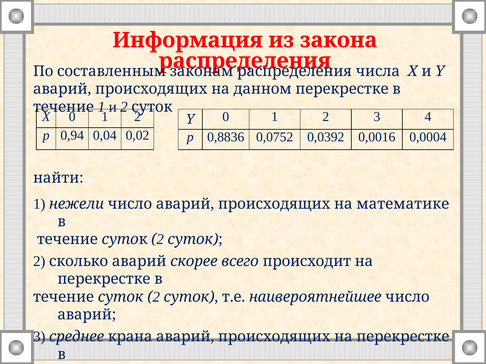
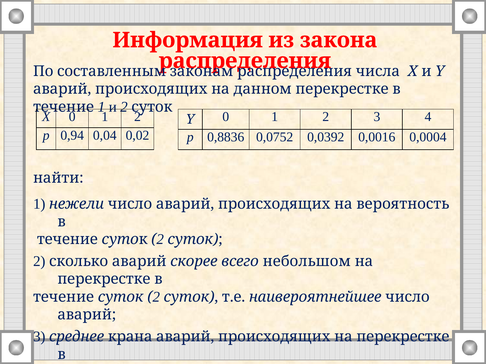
математике: математике -> вероятность (403, 204)
происходит: происходит -> небольшом (307, 262)
